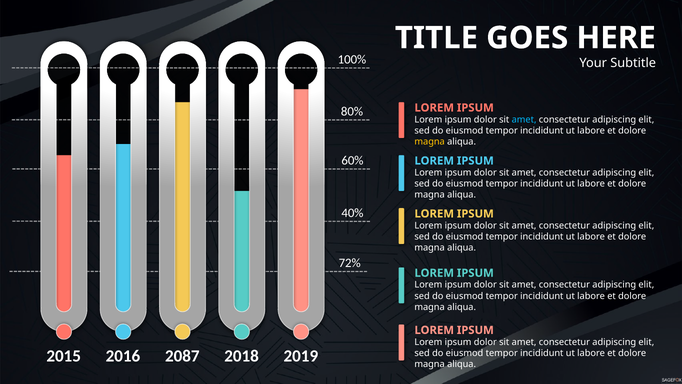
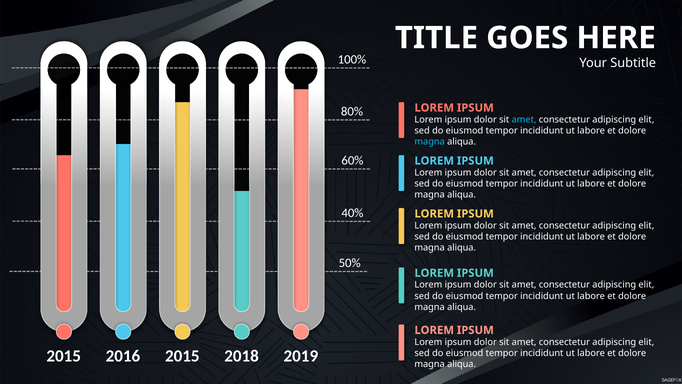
magna colour: yellow -> light blue (430, 142)
72%: 72% -> 50% (350, 263)
2016 2087: 2087 -> 2015 (182, 356)
